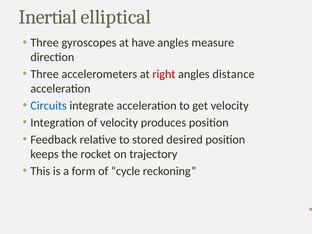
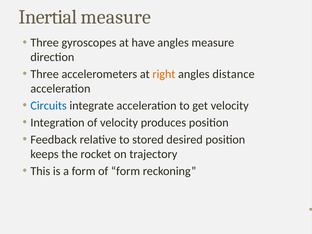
Inertial elliptical: elliptical -> measure (116, 17)
right colour: red -> orange (164, 74)
of cycle: cycle -> form (126, 171)
